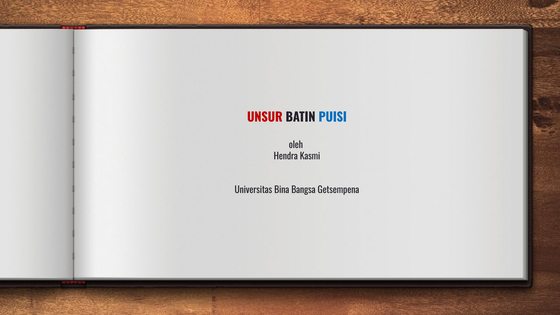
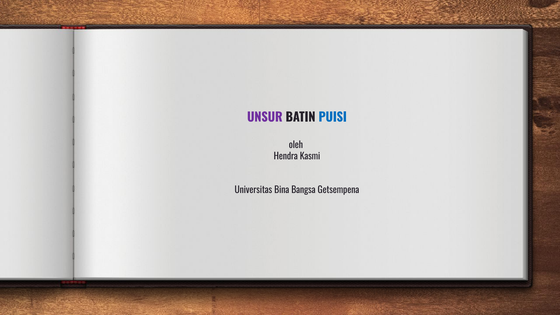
UNSUR colour: red -> purple (265, 117)
